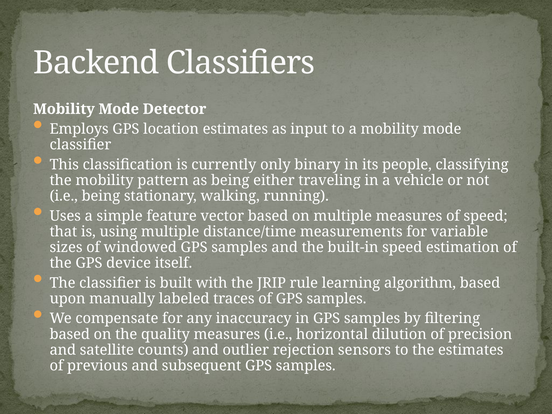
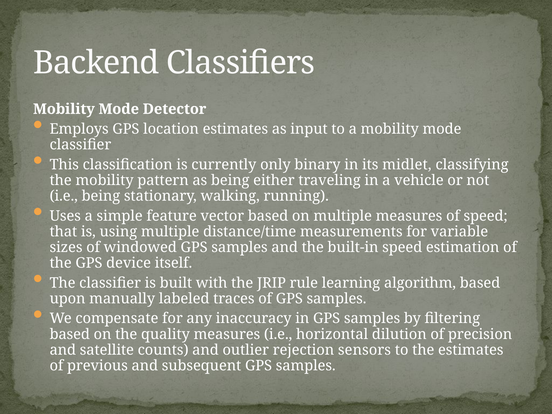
people: people -> midlet (407, 165)
